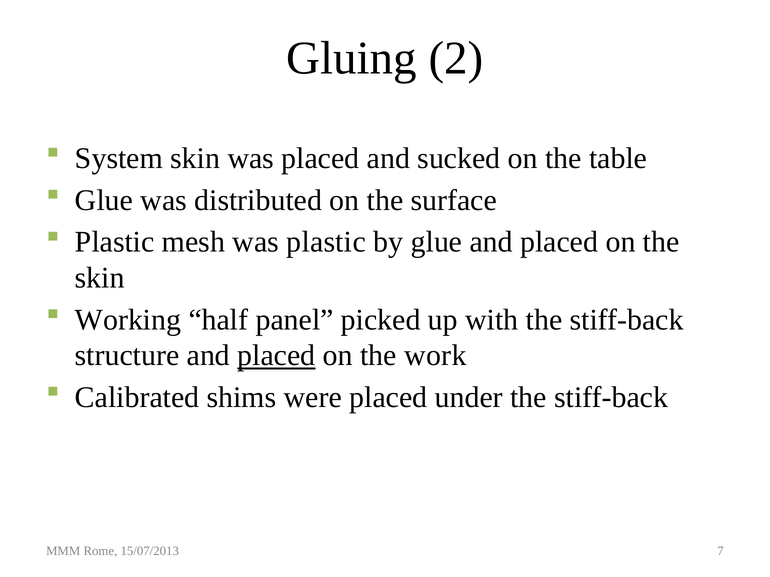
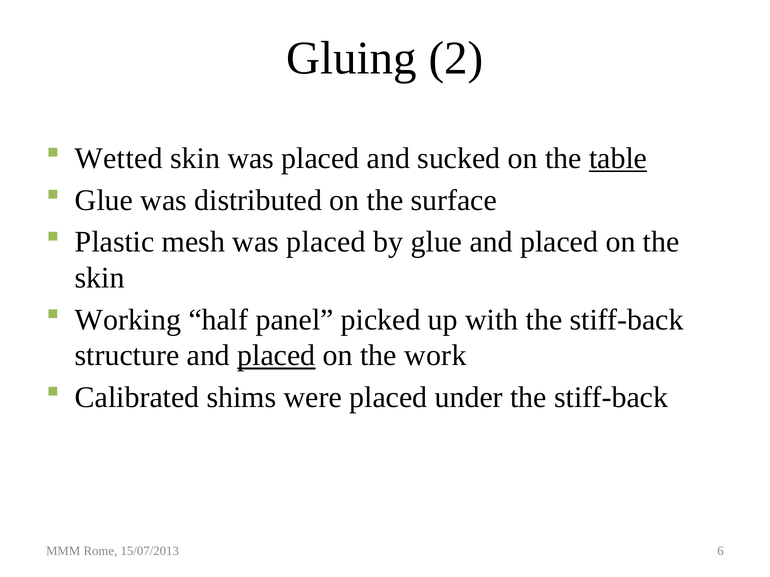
System: System -> Wetted (119, 159)
table underline: none -> present (618, 159)
mesh was plastic: plastic -> placed (326, 242)
7: 7 -> 6 (721, 552)
